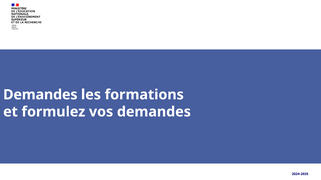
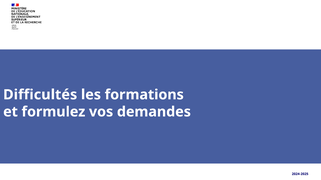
Demandes: Demandes -> Difficultés (40, 95)
